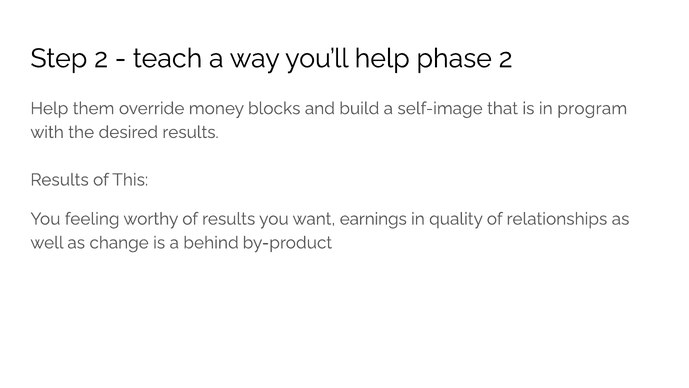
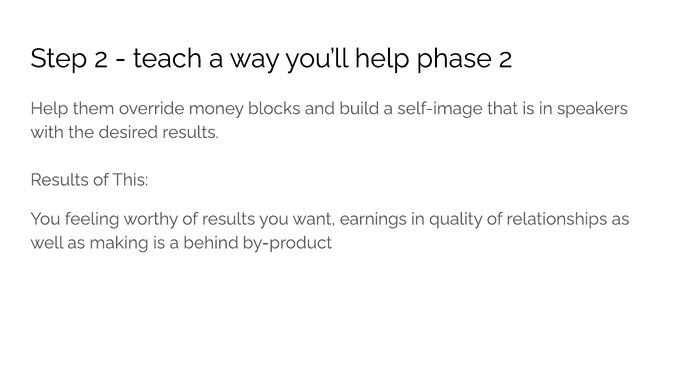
program: program -> speakers (592, 108)
change: change -> making (119, 242)
